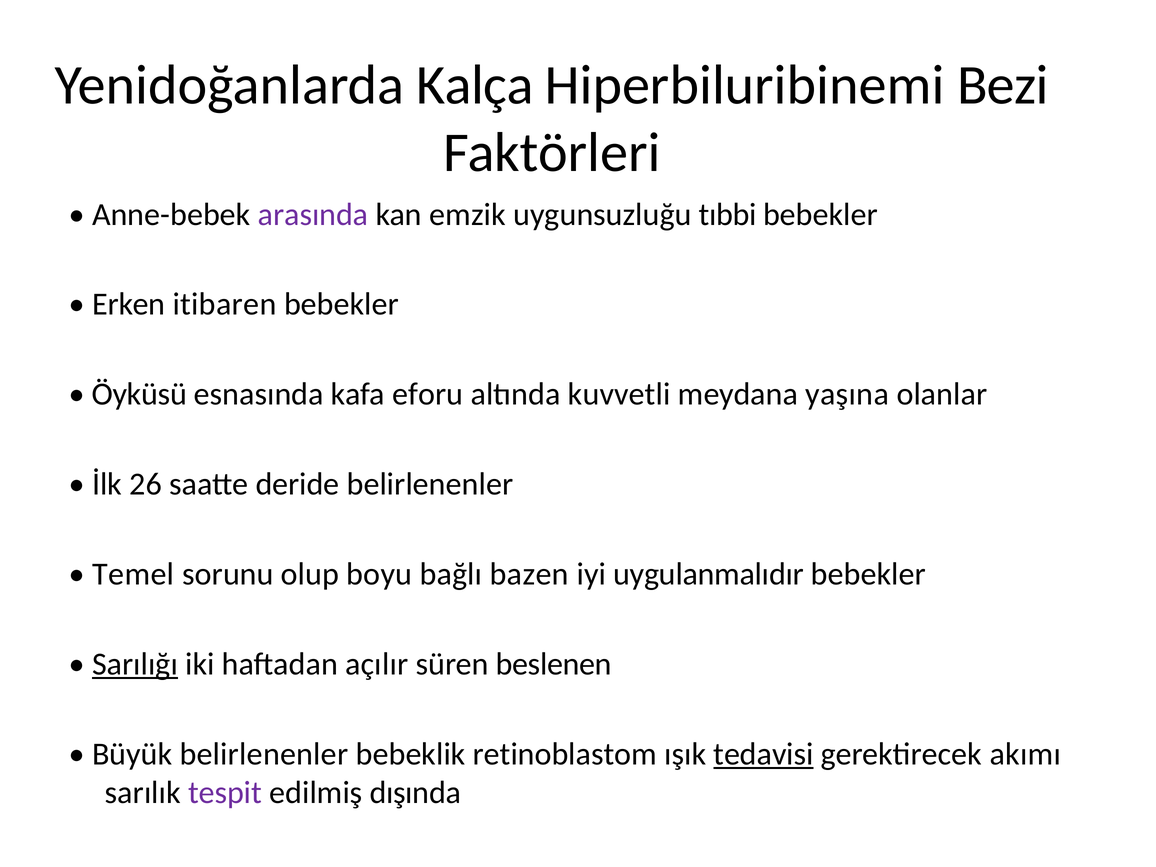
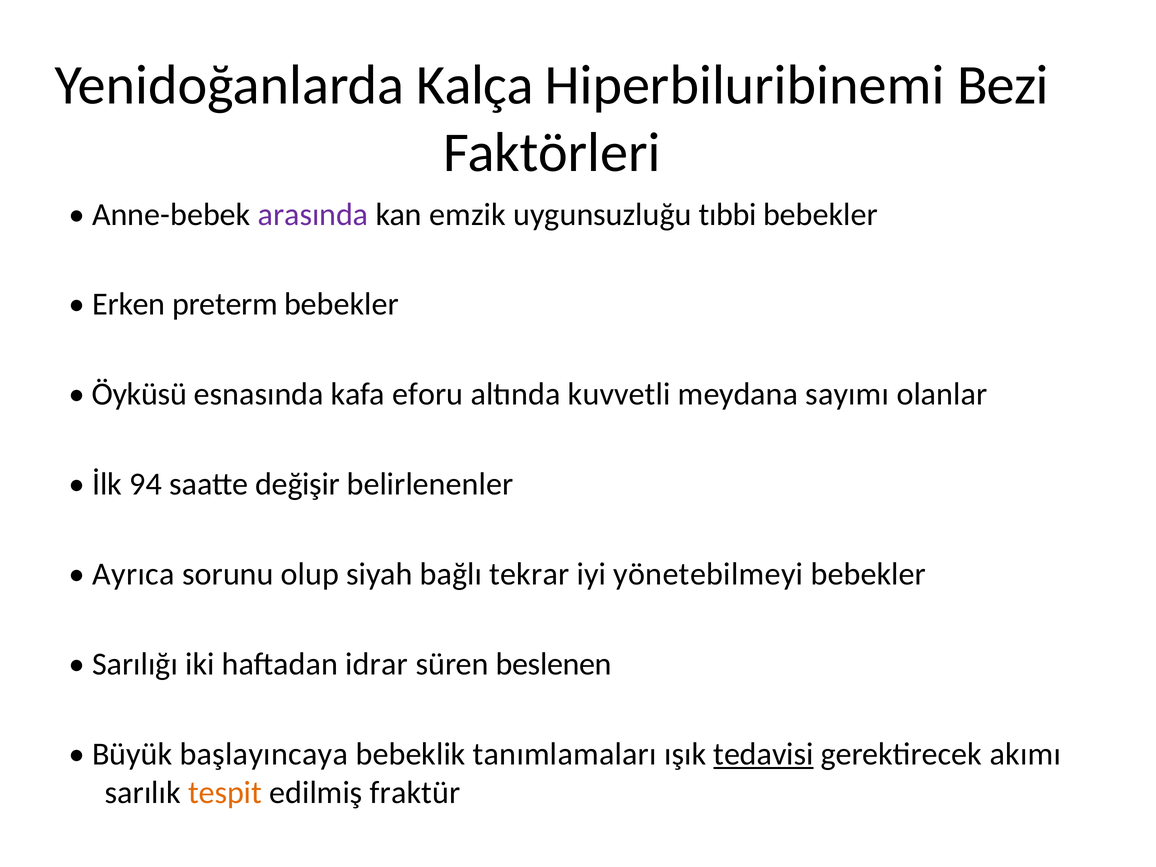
itibaren: itibaren -> preterm (225, 304)
yaşına: yaşına -> sayımı (847, 394)
26: 26 -> 94 (146, 484)
deride: deride -> değişir (298, 484)
Temel: Temel -> Ayrıca (133, 574)
boyu: boyu -> siyah (379, 574)
bazen: bazen -> tekrar (529, 574)
uygulanmalıdır: uygulanmalıdır -> yönetebilmeyi (708, 574)
Sarılığı underline: present -> none (135, 664)
açılır: açılır -> idrar (377, 664)
Büyük belirlenenler: belirlenenler -> başlayıncaya (264, 754)
retinoblastom: retinoblastom -> tanımlamaları (565, 754)
tespit colour: purple -> orange (225, 793)
dışında: dışında -> fraktür (415, 793)
